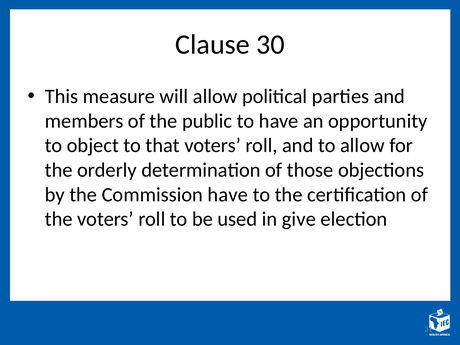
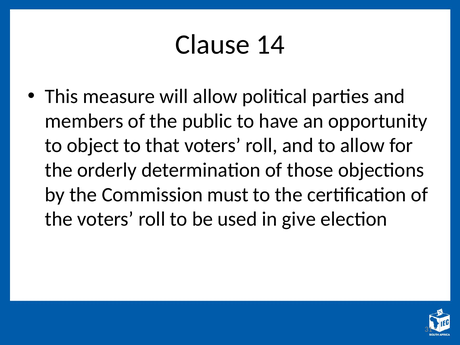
30: 30 -> 14 (270, 45)
Commission have: have -> must (228, 195)
